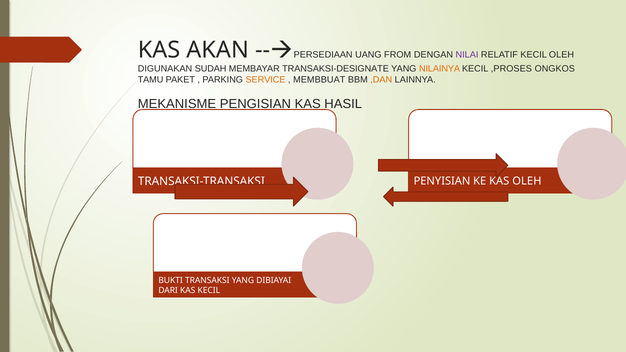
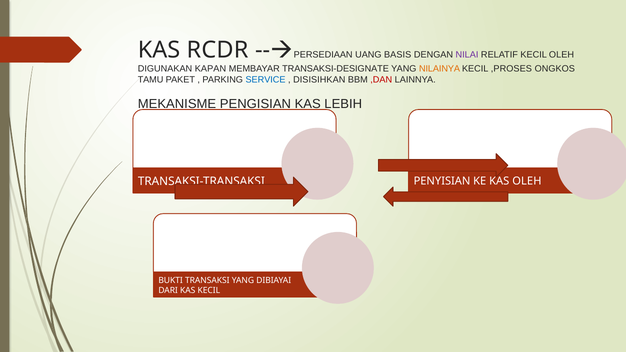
AKAN: AKAN -> RCDR (217, 50)
FROM: FROM -> BASIS (398, 55)
SUDAH: SUDAH -> KAPAN (210, 69)
SERVICE colour: orange -> blue (266, 80)
MEMBBUAT: MEMBBUAT -> DISISIHKAN (319, 80)
,DAN colour: orange -> red (381, 80)
HASIL: HASIL -> LEBIH (343, 104)
